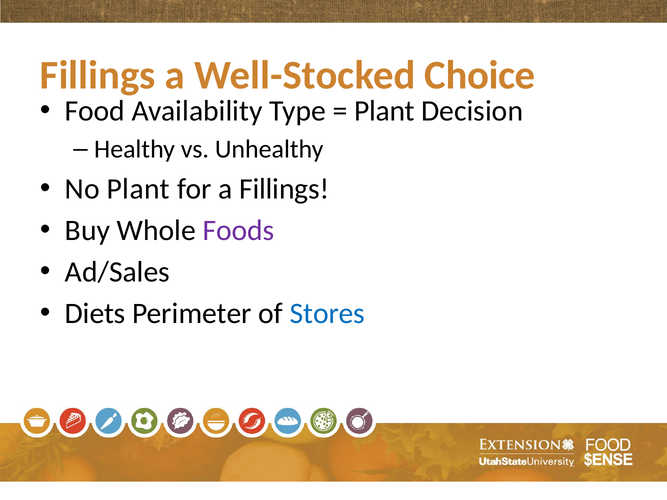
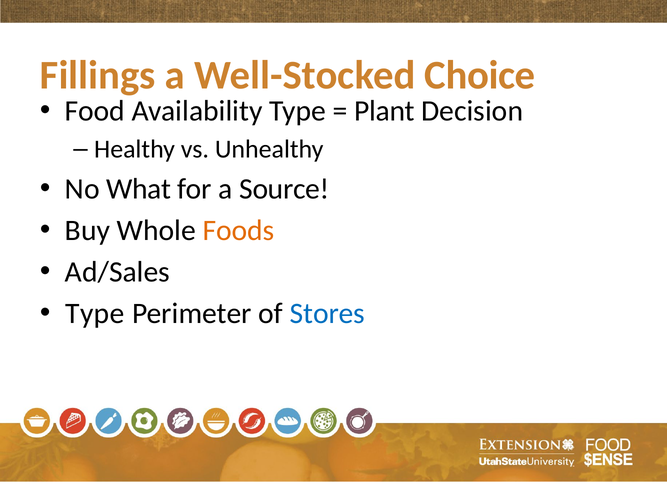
No Plant: Plant -> What (139, 189)
a Fillings: Fillings -> Source (284, 189)
Foods colour: purple -> orange (238, 231)
Diets: Diets -> Type (95, 314)
